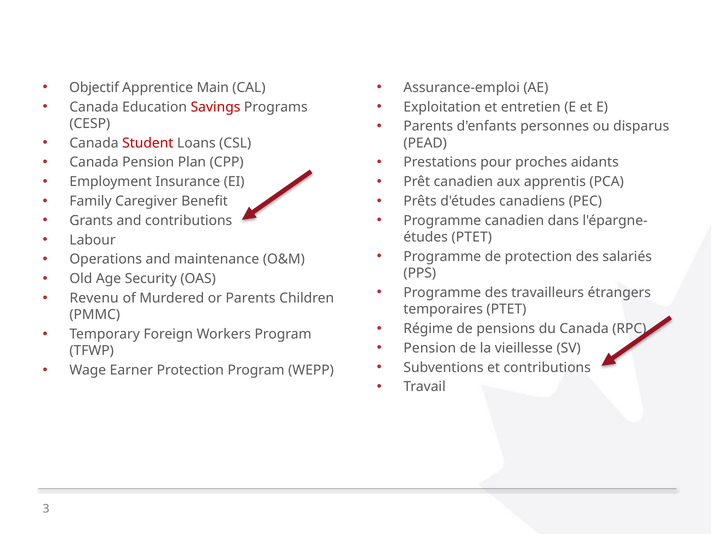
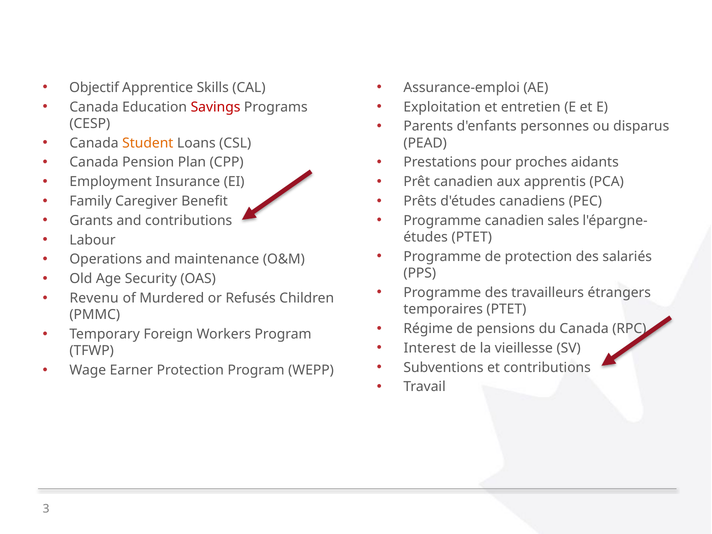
Main: Main -> Skills (213, 88)
Student colour: red -> orange (148, 143)
dans: dans -> sales (563, 221)
or Parents: Parents -> Refusés (251, 298)
Pension: Pension -> Interest (430, 348)
